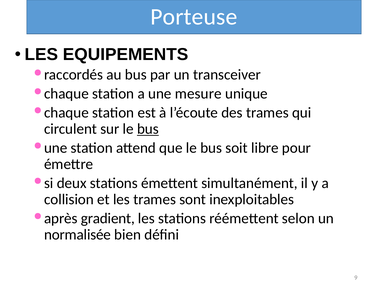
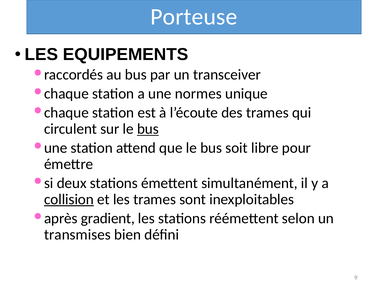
mesure: mesure -> normes (198, 94)
collision underline: none -> present (69, 199)
normalisée: normalisée -> transmises (77, 235)
